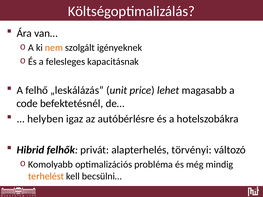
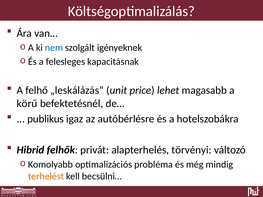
nem colour: orange -> blue (54, 48)
code: code -> körű (27, 104)
helyben: helyben -> publikus (46, 119)
